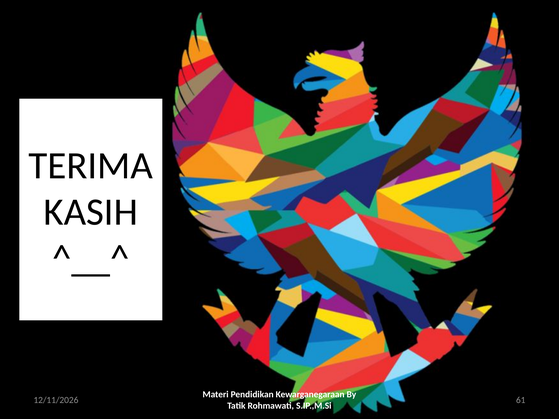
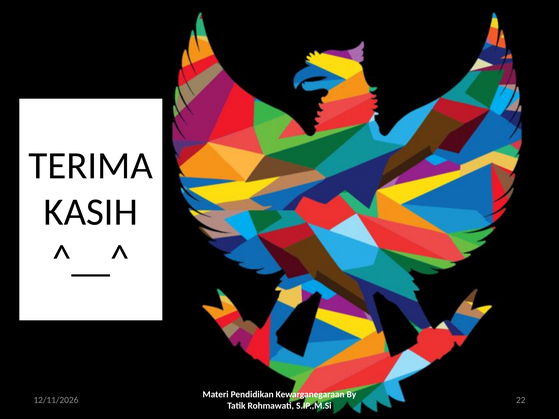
61: 61 -> 22 (521, 400)
